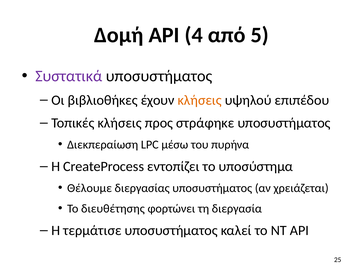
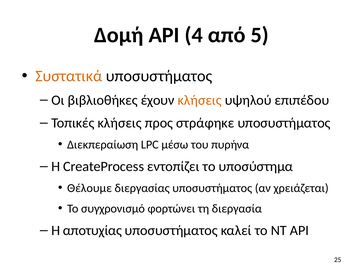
Συστατικά colour: purple -> orange (69, 76)
διευθέτησης: διευθέτησης -> συγχρονισμό (113, 209)
τερμάτισε: τερμάτισε -> αποτυχίας (92, 231)
